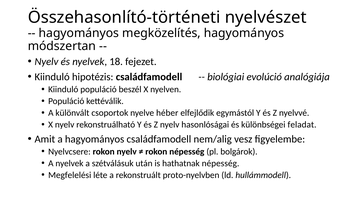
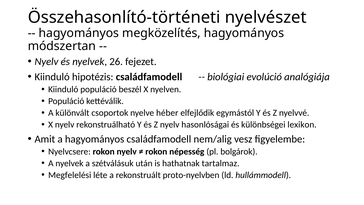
18: 18 -> 26 (116, 62)
feladat: feladat -> lexikon (302, 124)
hathatnak népesség: népesség -> tartalmaz (221, 163)
